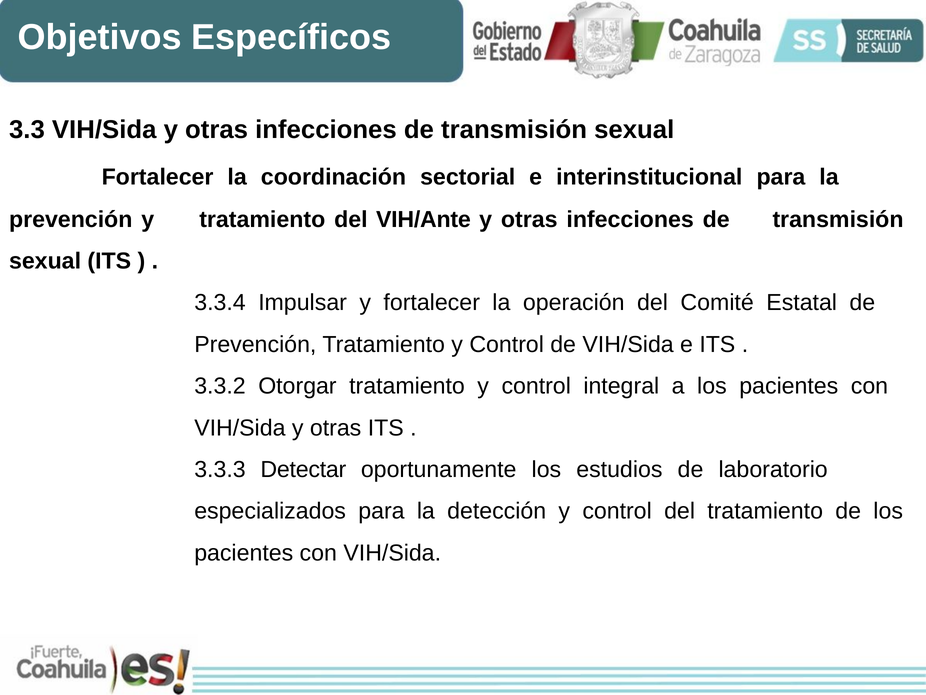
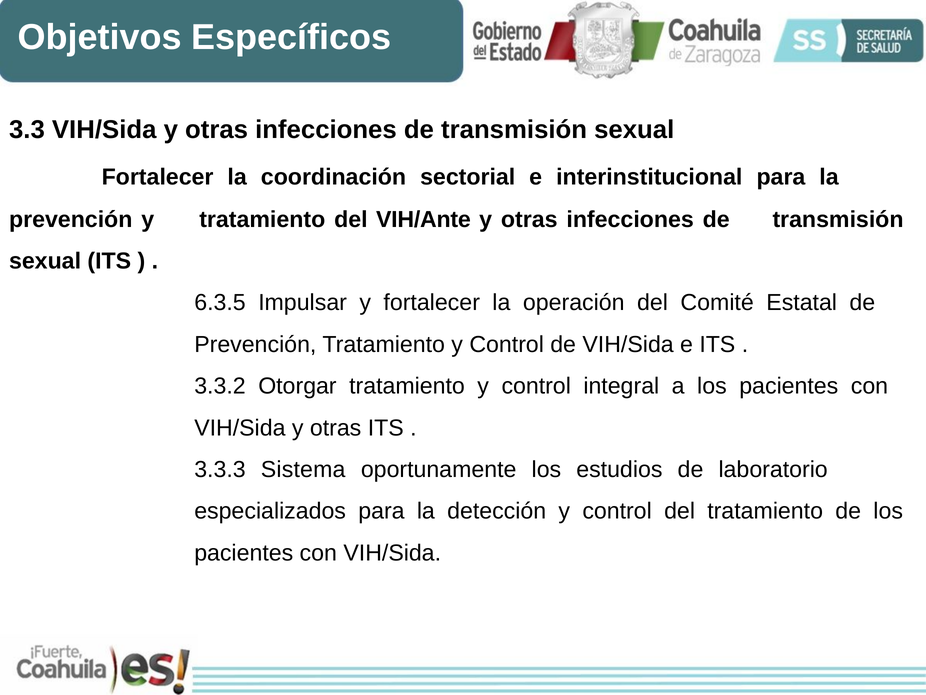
3.3.4: 3.3.4 -> 6.3.5 (220, 303)
Detectar: Detectar -> Sistema (303, 469)
